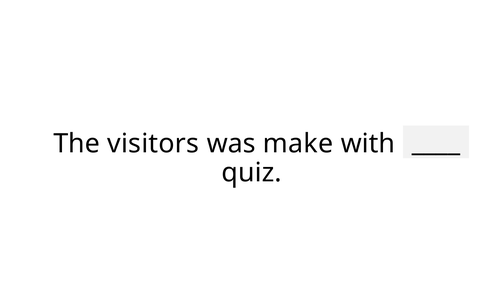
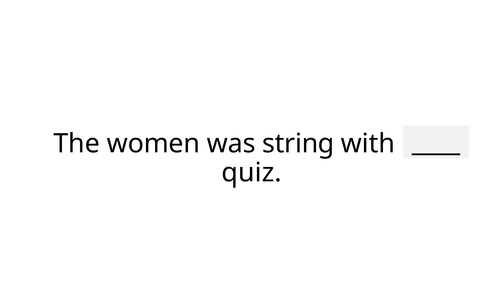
visitors: visitors -> women (153, 144)
make: make -> string (298, 144)
